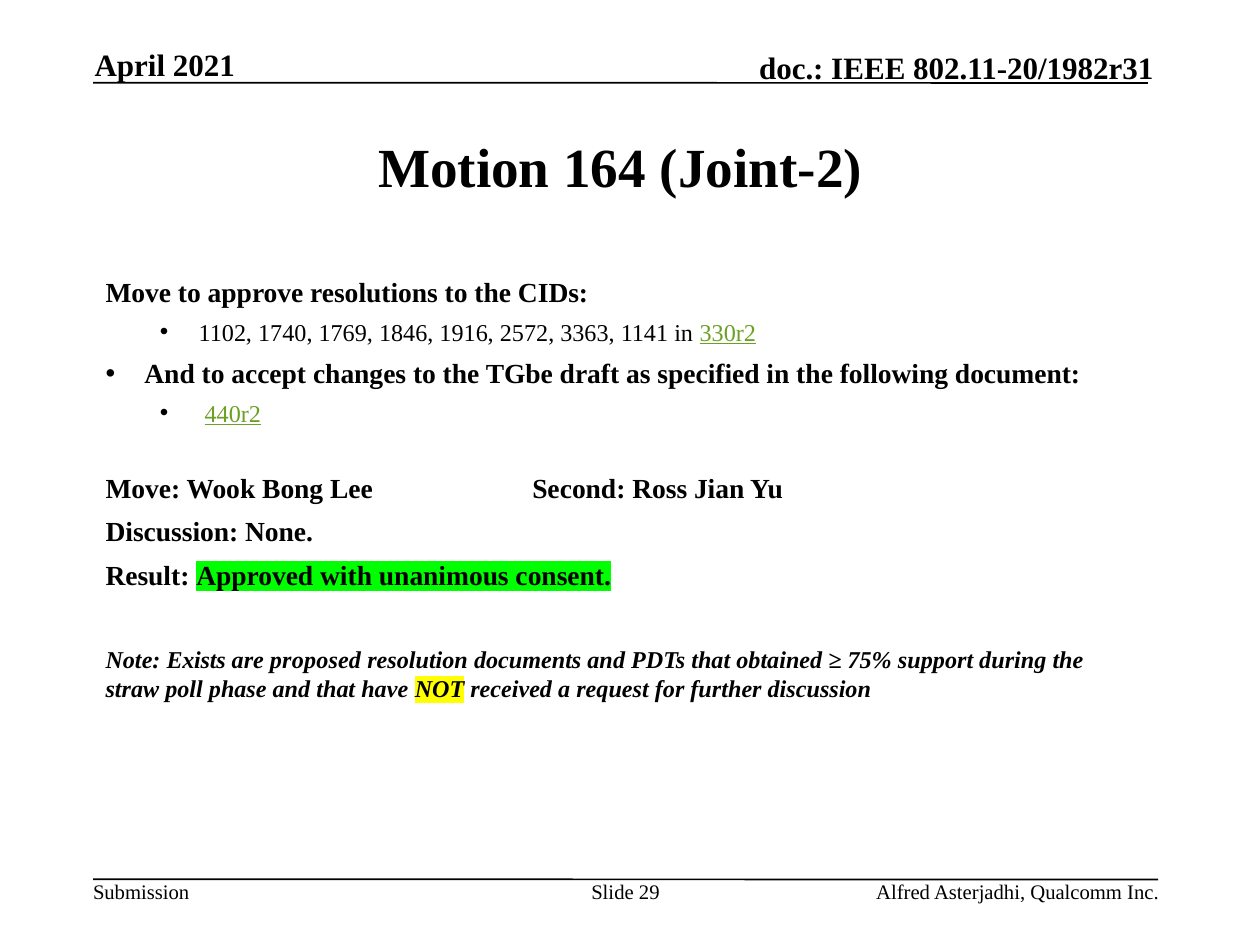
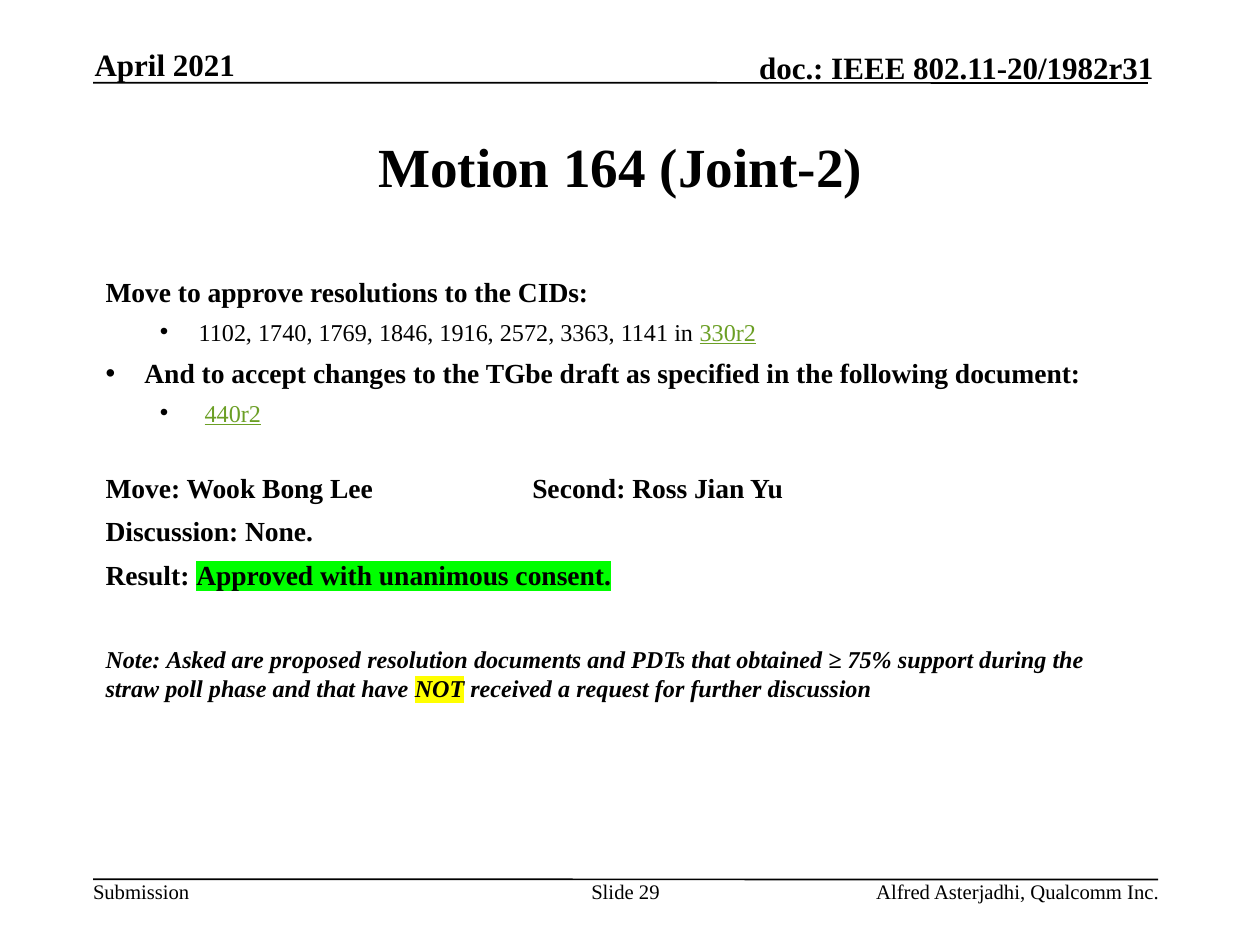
Exists: Exists -> Asked (196, 660)
